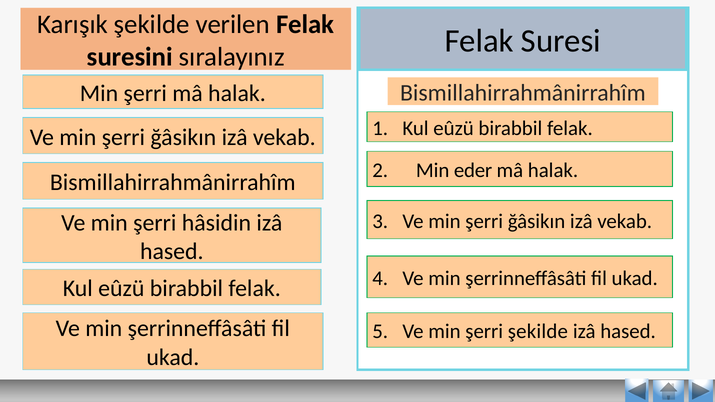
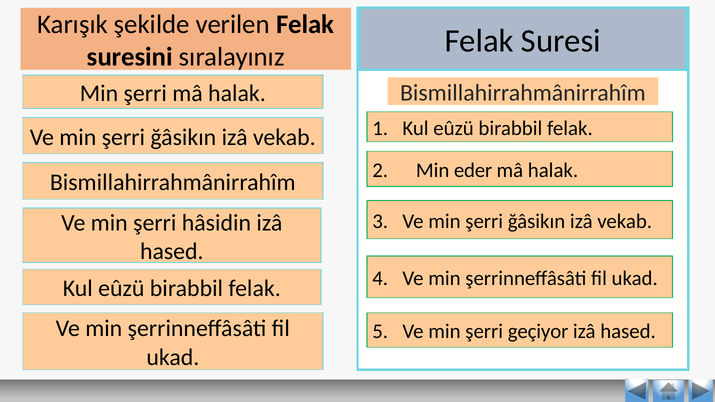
şerri şekilde: şekilde -> geçiyor (538, 332)
